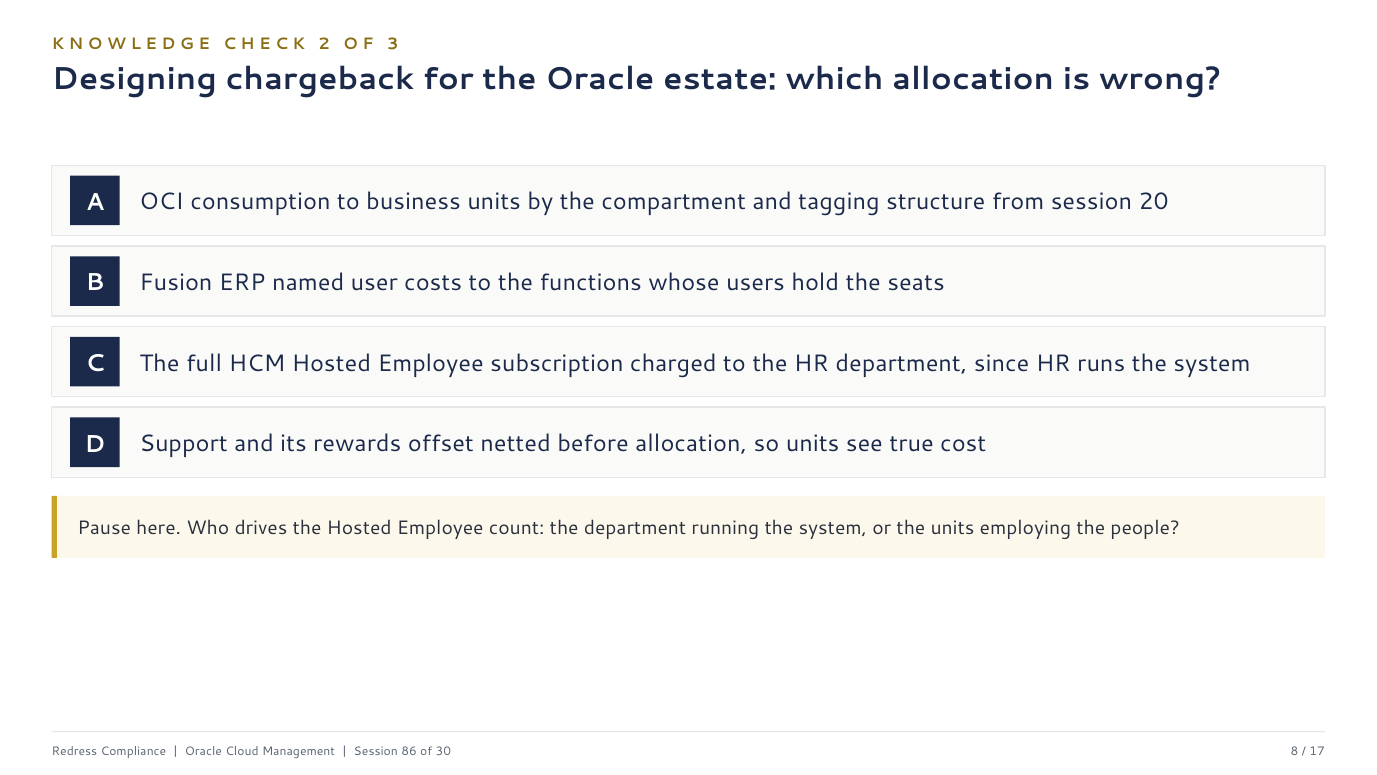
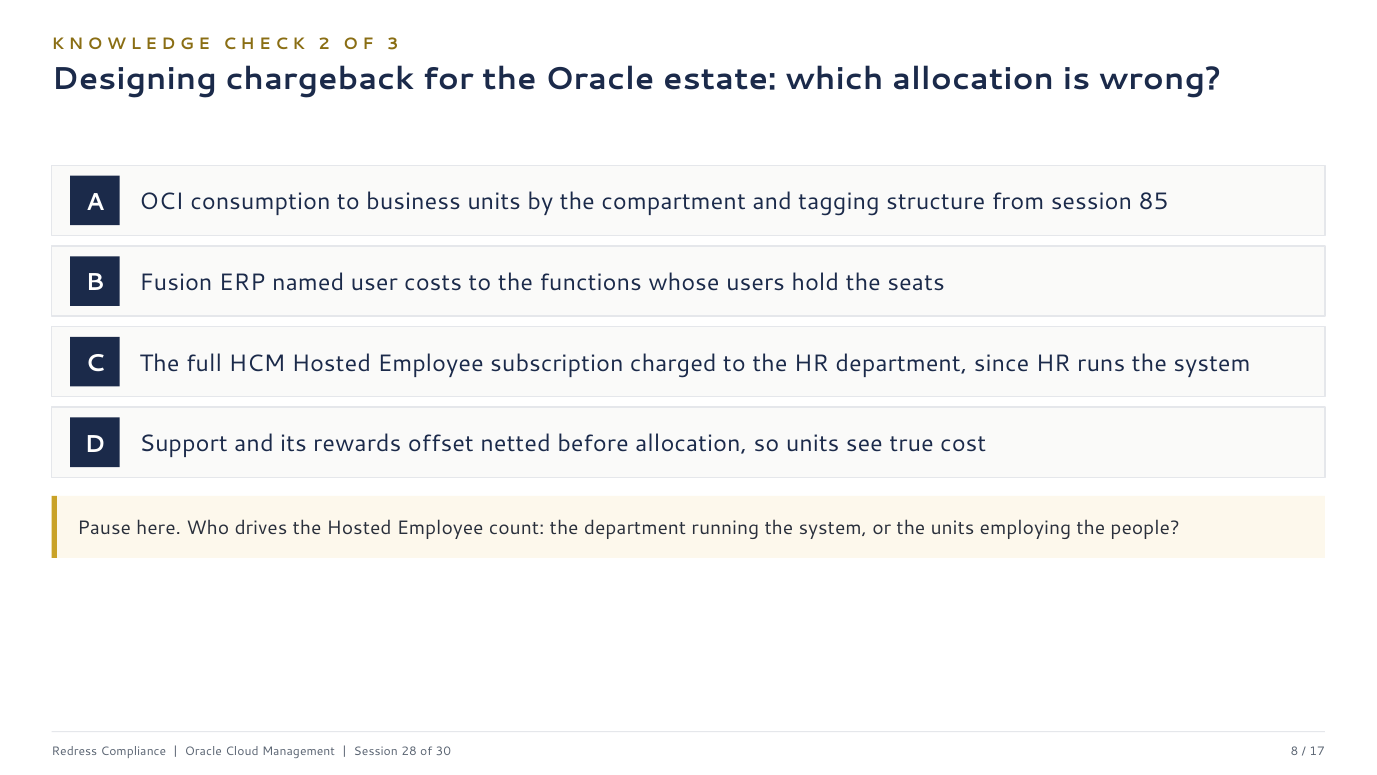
20: 20 -> 85 (1154, 202)
86: 86 -> 28 (409, 751)
